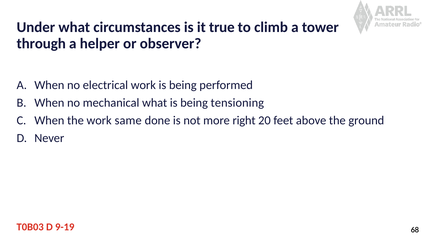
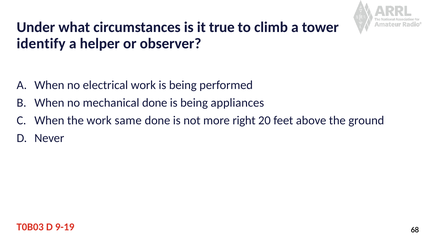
through: through -> identify (41, 44)
mechanical what: what -> done (155, 103)
tensioning: tensioning -> appliances (237, 103)
